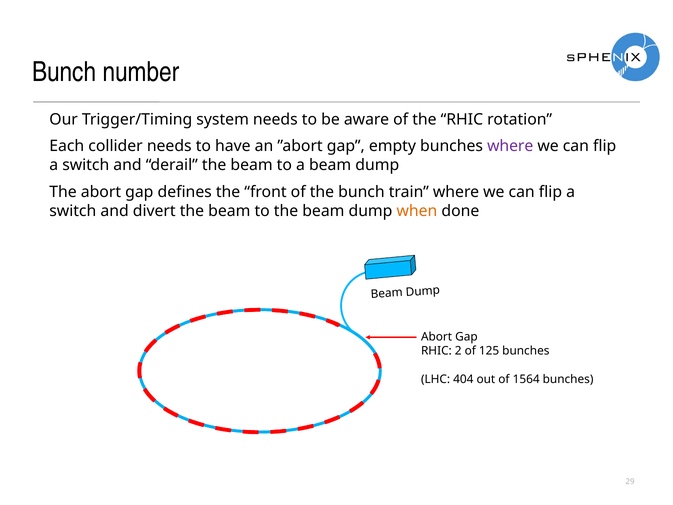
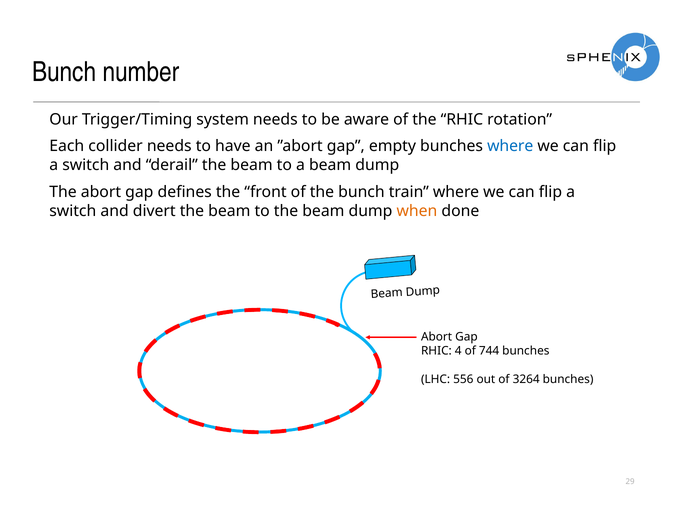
where colour: purple -> blue (510, 146)
2: 2 -> 4 (458, 351)
125: 125 -> 744 (489, 351)
404: 404 -> 556 (463, 379)
1564: 1564 -> 3264 (526, 379)
